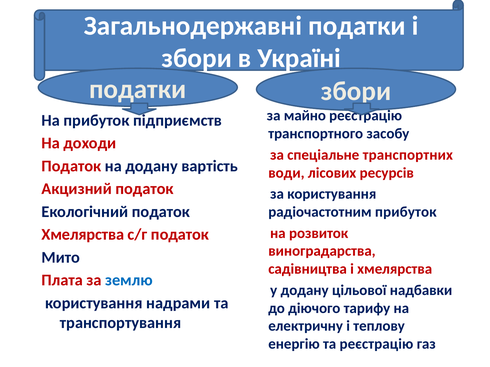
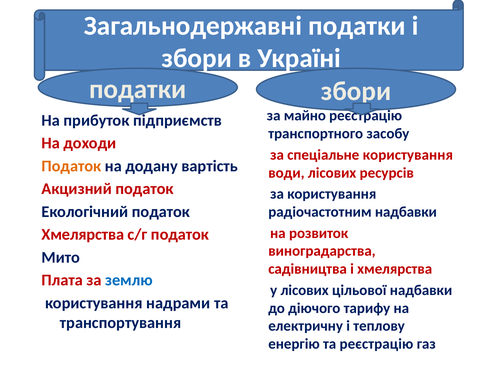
спеціальне транспортних: транспортних -> користування (408, 155)
Податок colour: red -> orange (71, 166)
радіочастотним прибуток: прибуток -> надбавки (406, 212)
у додану: додану -> лісових (305, 291)
